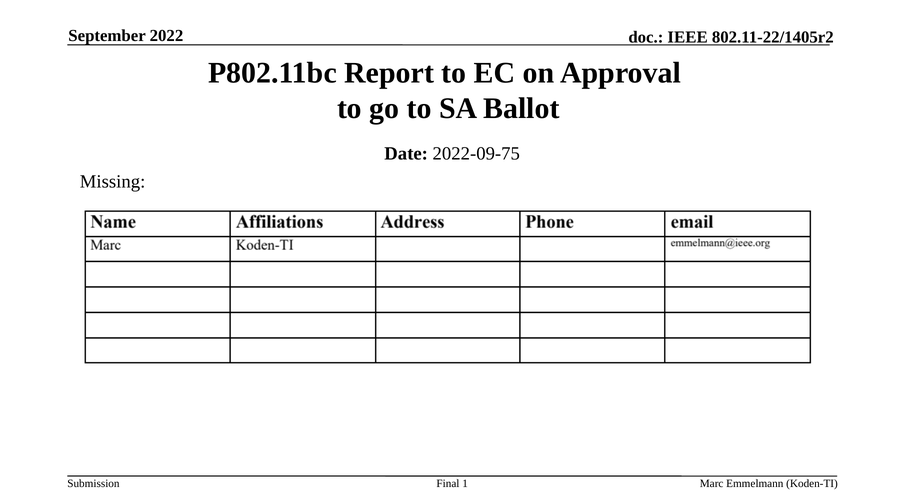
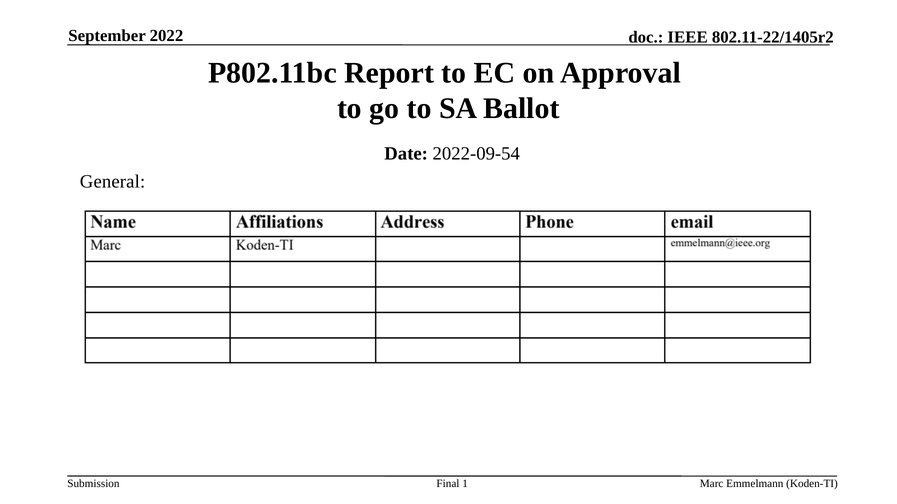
2022-09-75: 2022-09-75 -> 2022-09-54 (476, 154)
Missing: Missing -> General (113, 182)
